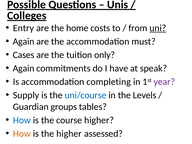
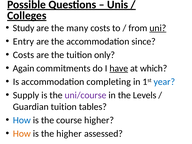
Entry: Entry -> Study (24, 28)
home: home -> many (77, 28)
Again: Again -> Entry (23, 41)
must: must -> since (144, 41)
Cases: Cases -> Costs (23, 55)
have underline: none -> present (119, 68)
speak: speak -> which (154, 68)
year colour: purple -> blue (164, 82)
uni/course colour: blue -> purple (86, 95)
Guardian groups: groups -> tuition (64, 107)
